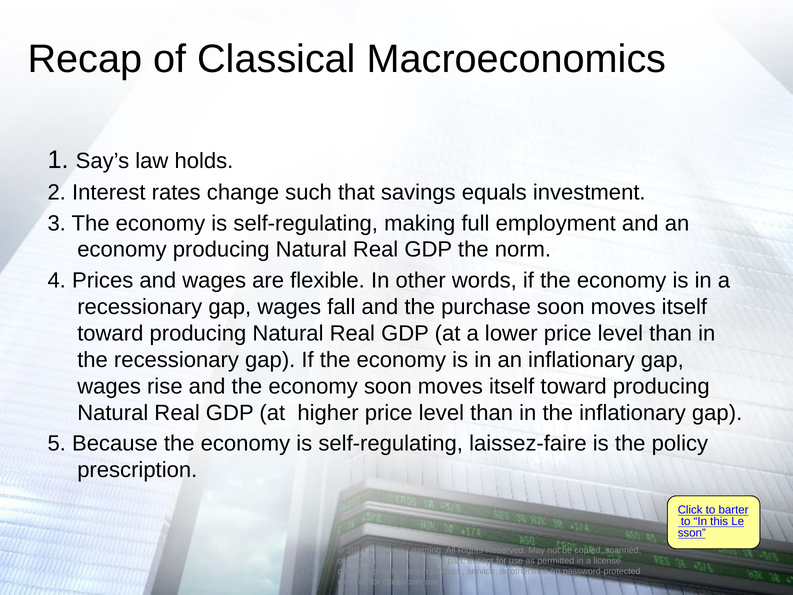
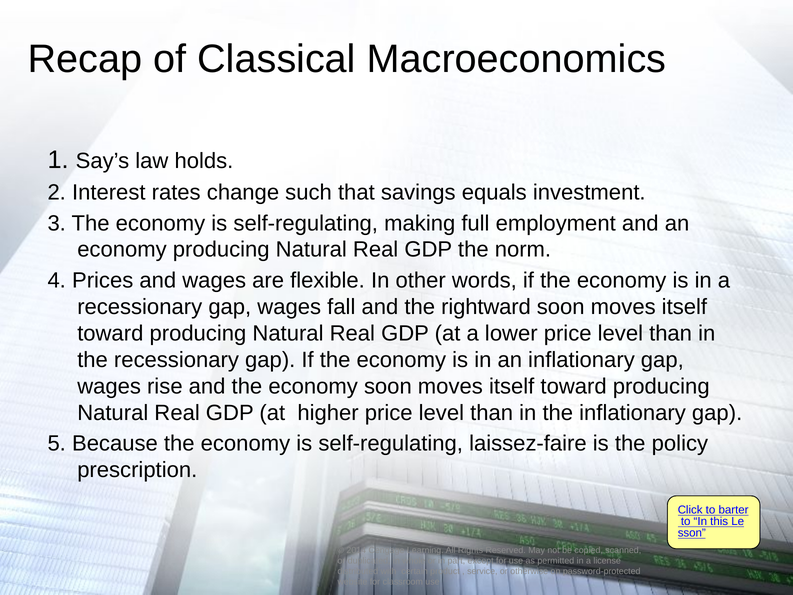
purchase: purchase -> rightward (486, 307)
